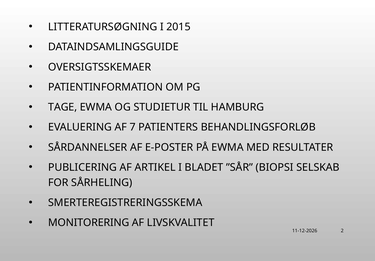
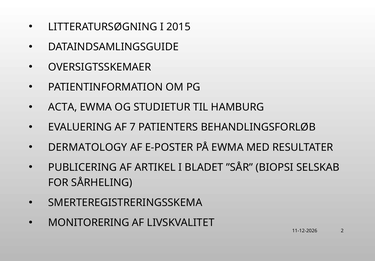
TAGE: TAGE -> ACTA (63, 107)
SÅRDANNELSER: SÅRDANNELSER -> DERMATOLOGY (88, 147)
